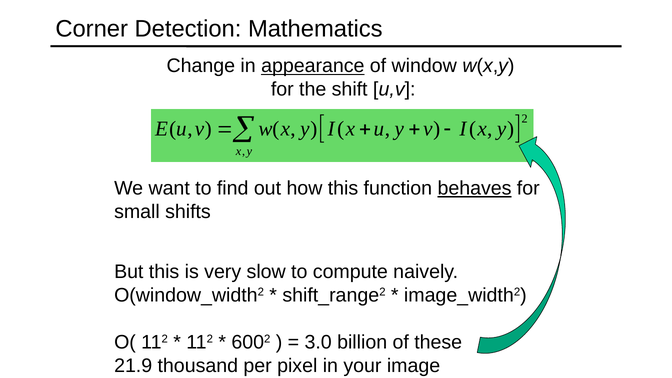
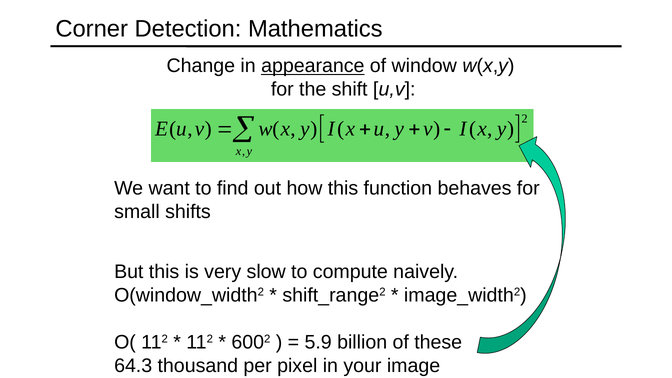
behaves underline: present -> none (475, 188)
3.0: 3.0 -> 5.9 (318, 342)
21.9: 21.9 -> 64.3 (133, 366)
